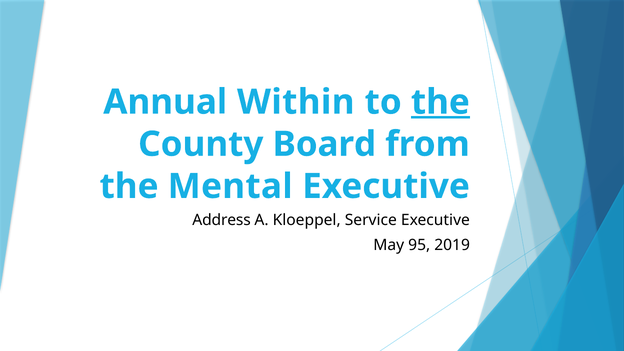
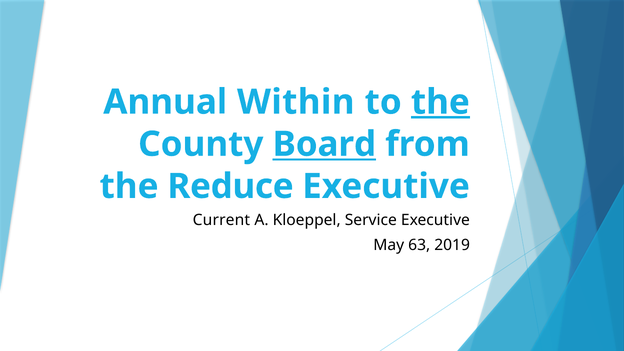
Board underline: none -> present (324, 144)
Mental: Mental -> Reduce (230, 186)
Address: Address -> Current (221, 220)
95: 95 -> 63 (419, 245)
